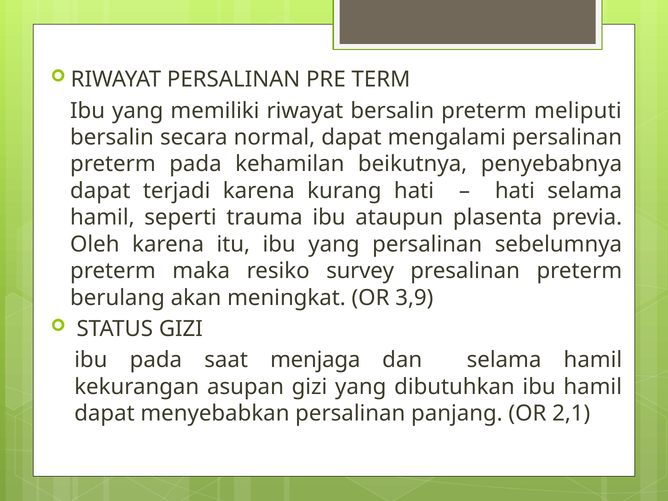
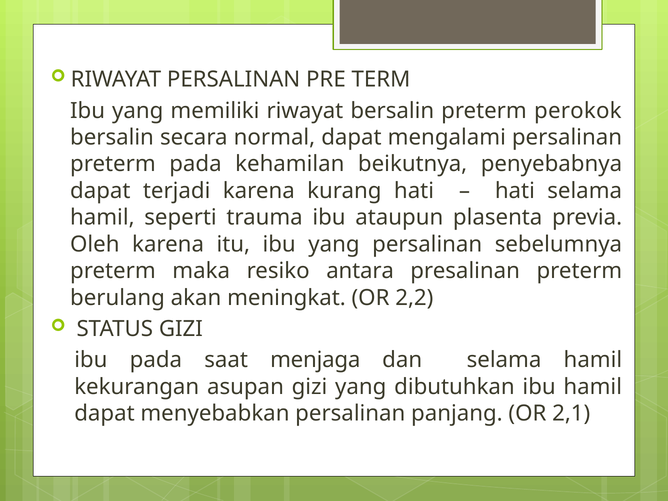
meliputi: meliputi -> perokok (578, 111)
survey: survey -> antara (360, 271)
3,9: 3,9 -> 2,2 (414, 298)
